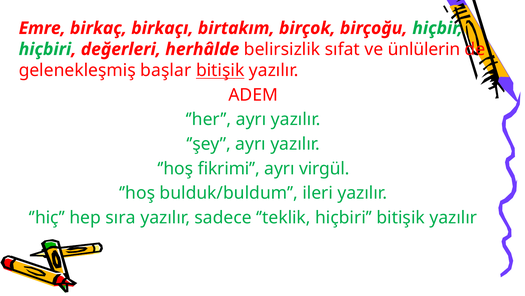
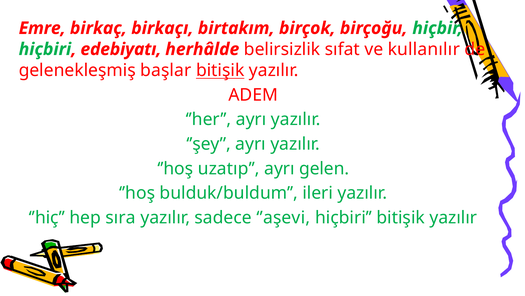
değerleri: değerleri -> edebiyatı (121, 49)
ünlülerin: ünlülerin -> kullanılır (424, 49)
fikrimi: fikrimi -> uzatıp (229, 168)
virgül: virgül -> gelen (324, 168)
’teklik: ’teklik -> ’aşevi (283, 217)
